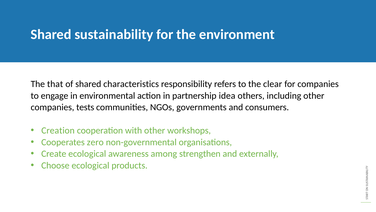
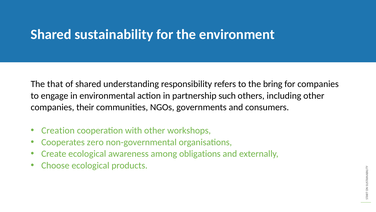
characteristics: characteristics -> understanding (131, 84)
clear: clear -> bring (273, 84)
idea: idea -> such (227, 95)
tests: tests -> their (85, 107)
strengthen: strengthen -> obligations (200, 154)
